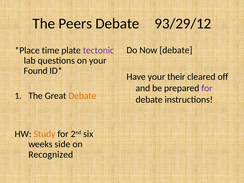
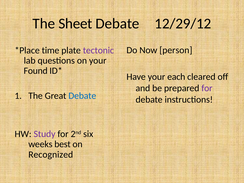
Peers: Peers -> Sheet (75, 24)
93/29/12: 93/29/12 -> 12/29/12 (183, 24)
Now debate: debate -> person (176, 50)
their: their -> each (176, 77)
Debate colour: orange -> blue (82, 96)
Study colour: orange -> purple (45, 134)
side: side -> best (63, 144)
